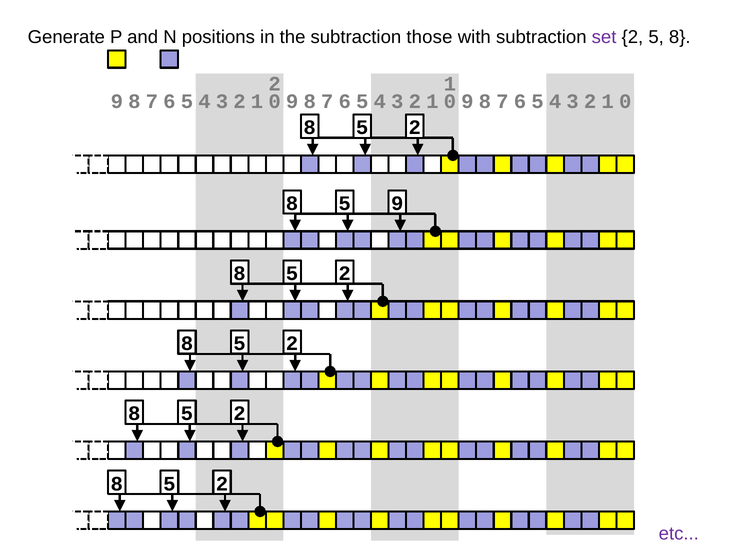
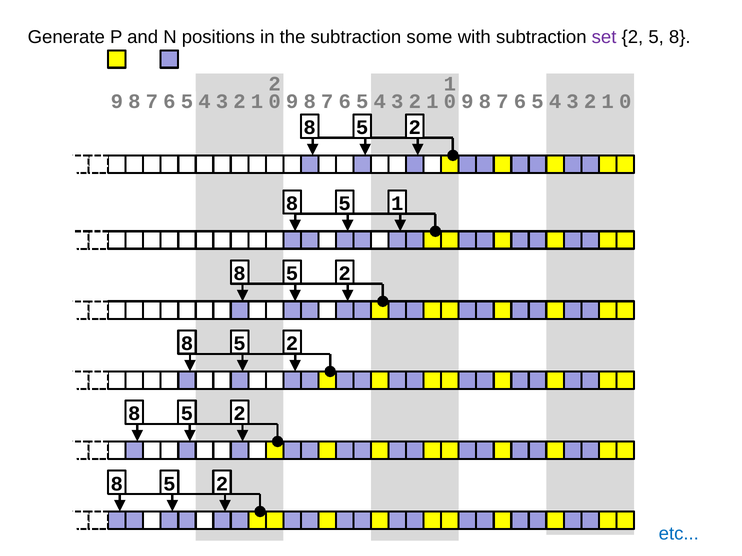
those: those -> some (429, 37)
9: 9 -> 1 (397, 204)
etc colour: purple -> blue (679, 534)
